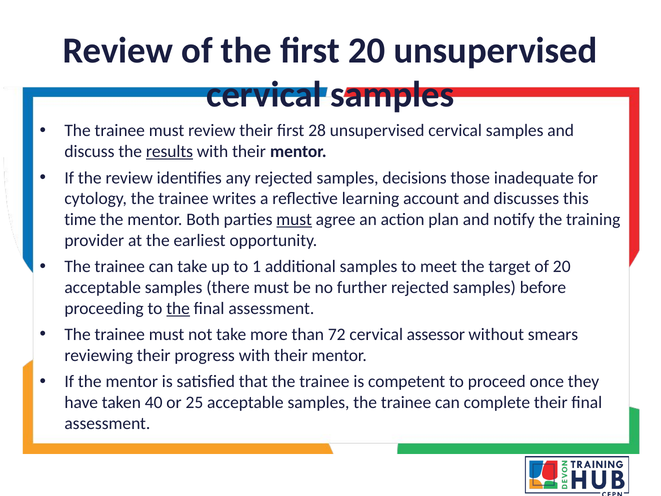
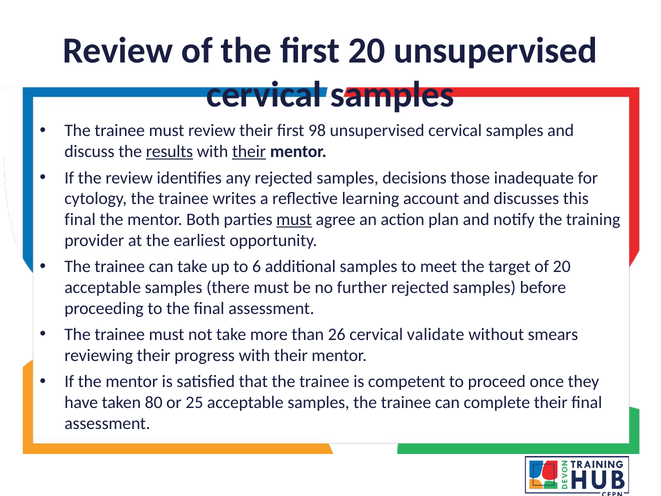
28: 28 -> 98 (317, 131)
their underline: none -> present (249, 152)
time: time -> final (80, 220)
1: 1 -> 6 (257, 267)
the underline: present -> none (178, 308)
72: 72 -> 26 (337, 334)
assessor: assessor -> validate (436, 334)
40: 40 -> 80 (154, 402)
